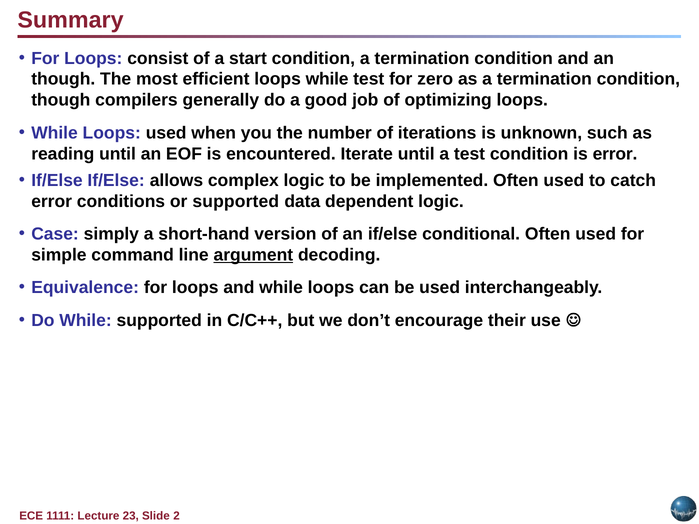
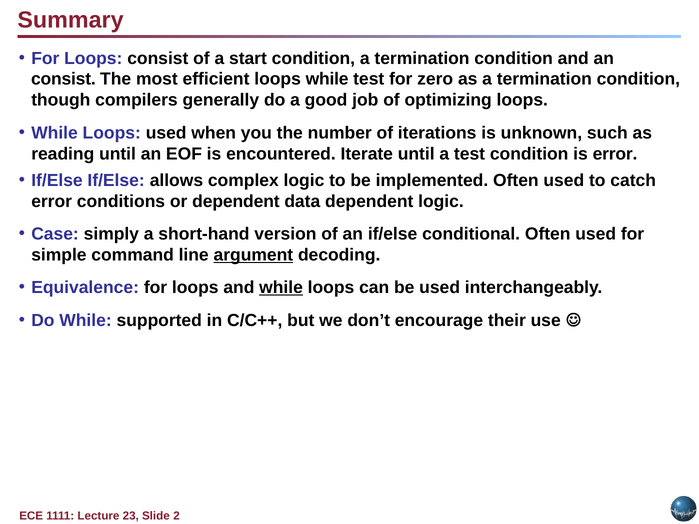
though: though -> consist (63, 79)
or supported: supported -> dependent (236, 202)
while underline: none -> present (281, 288)
